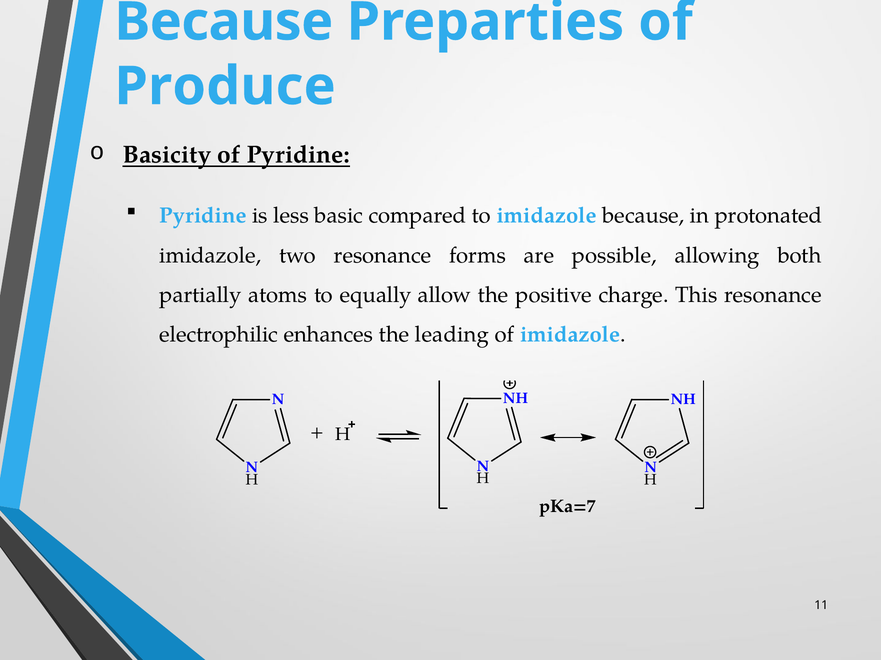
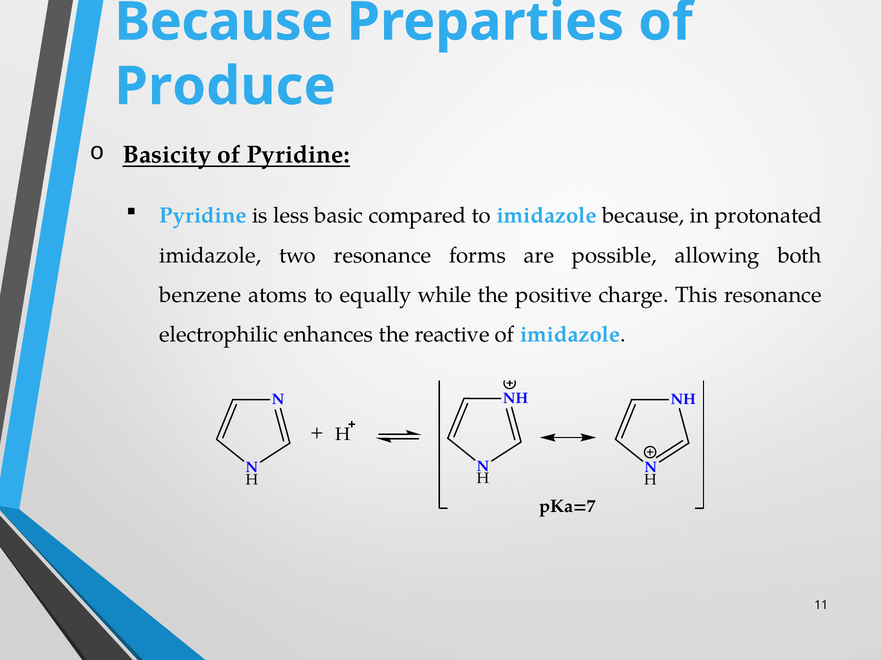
partially: partially -> benzene (200, 295)
allow: allow -> while (445, 295)
leading: leading -> reactive (452, 335)
